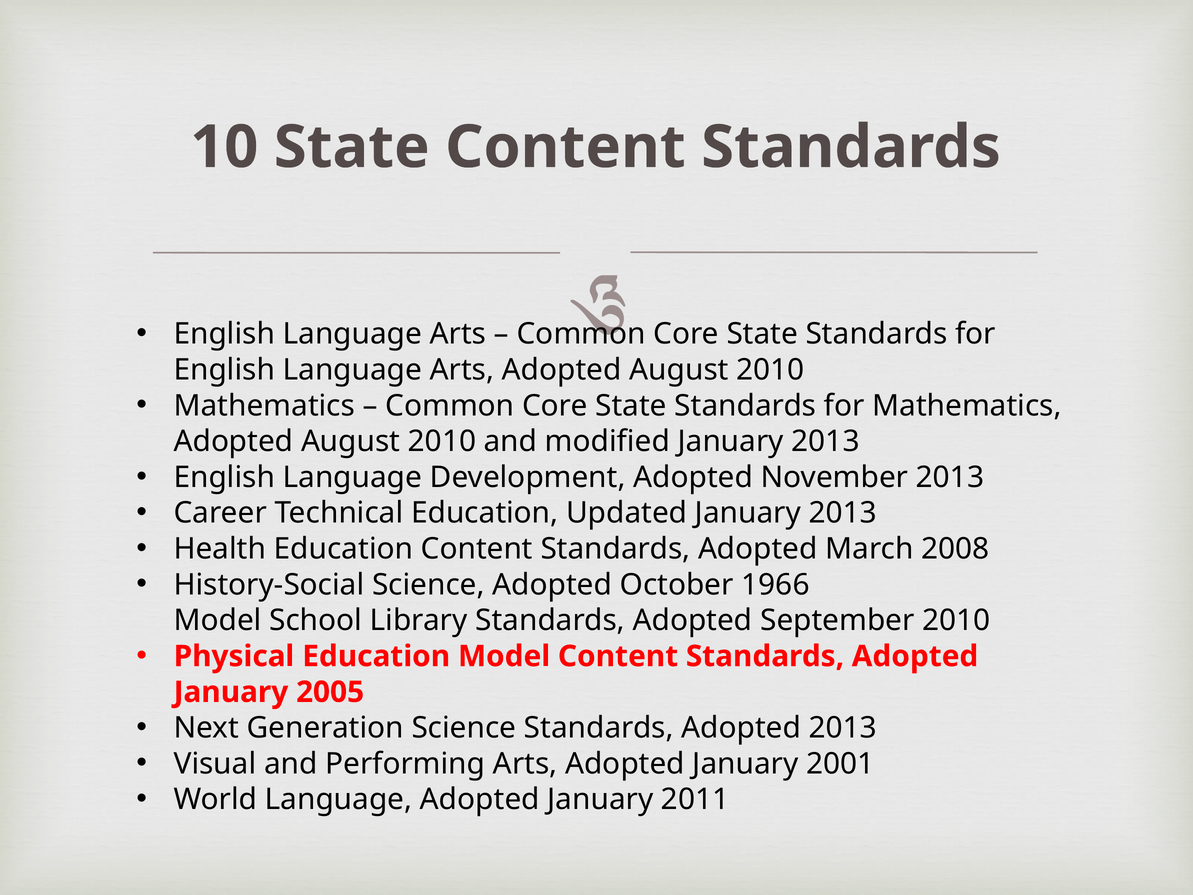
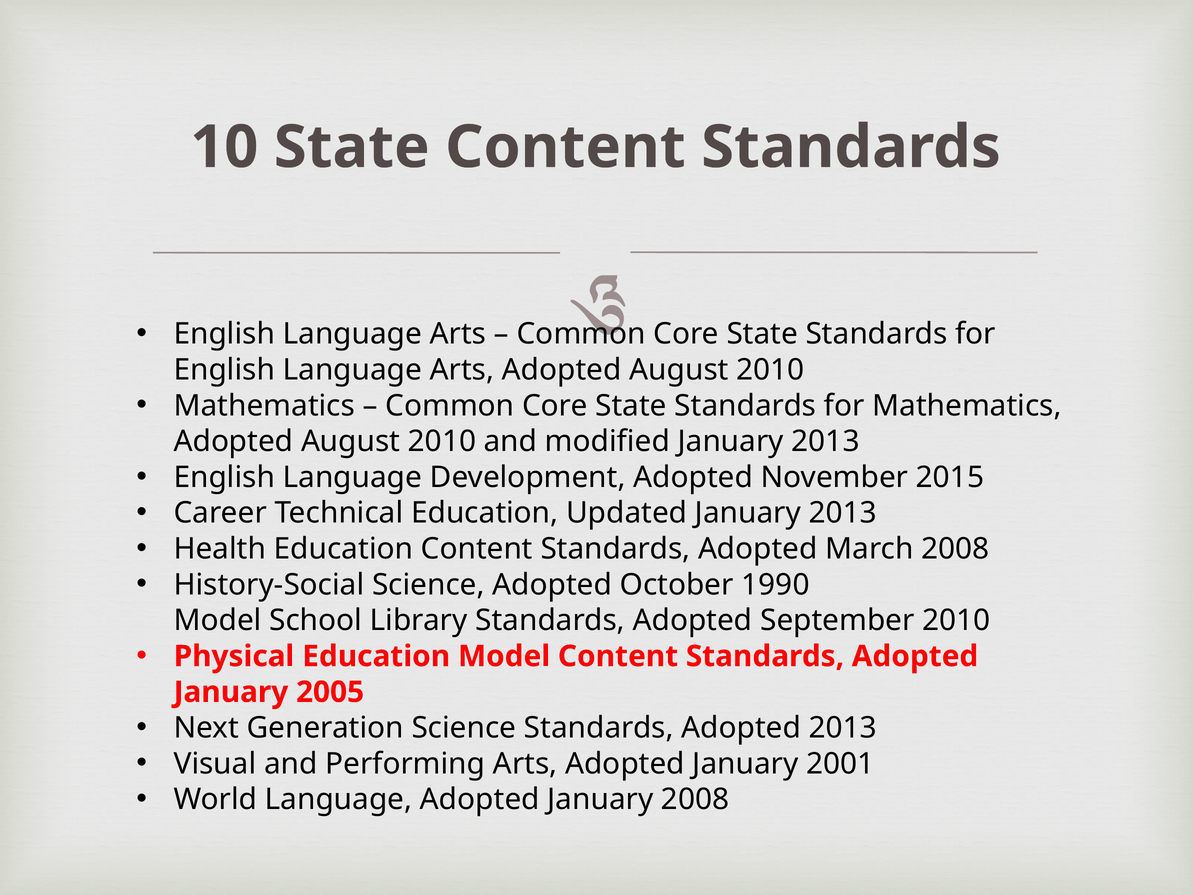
November 2013: 2013 -> 2015 (950, 477)
1966: 1966 -> 1990 (776, 585)
January 2011: 2011 -> 2008 (695, 799)
